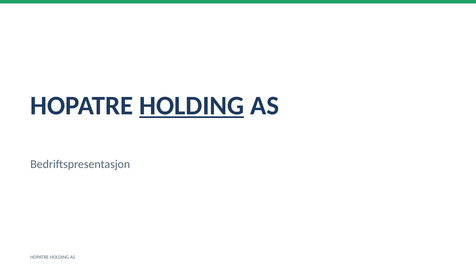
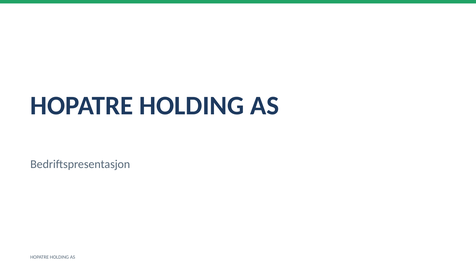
HOLDING underline: present -> none (192, 106)
